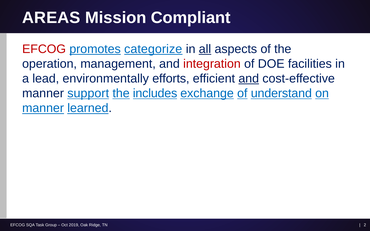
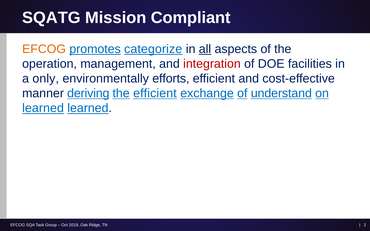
AREAS: AREAS -> SQATG (51, 18)
EFCOG colour: red -> orange (44, 49)
lead: lead -> only (46, 79)
and underline: present -> none (249, 79)
support: support -> deriving (88, 93)
the includes: includes -> efficient (155, 93)
manner: manner -> learned (43, 108)
